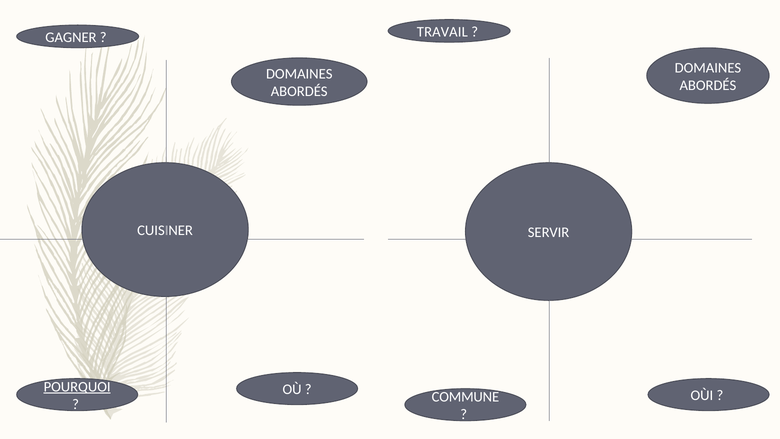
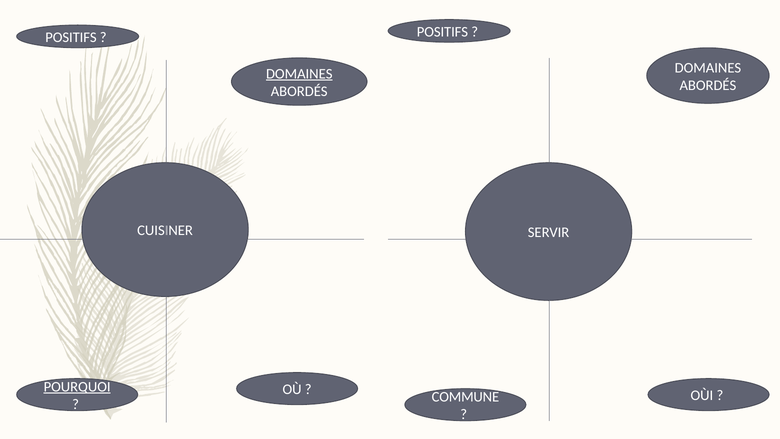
GAGNER: GAGNER -> POSITIFS (71, 37)
TRAVAIL: TRAVAIL -> POSITIFS (442, 32)
DOMAINES underline: none -> present (299, 74)
